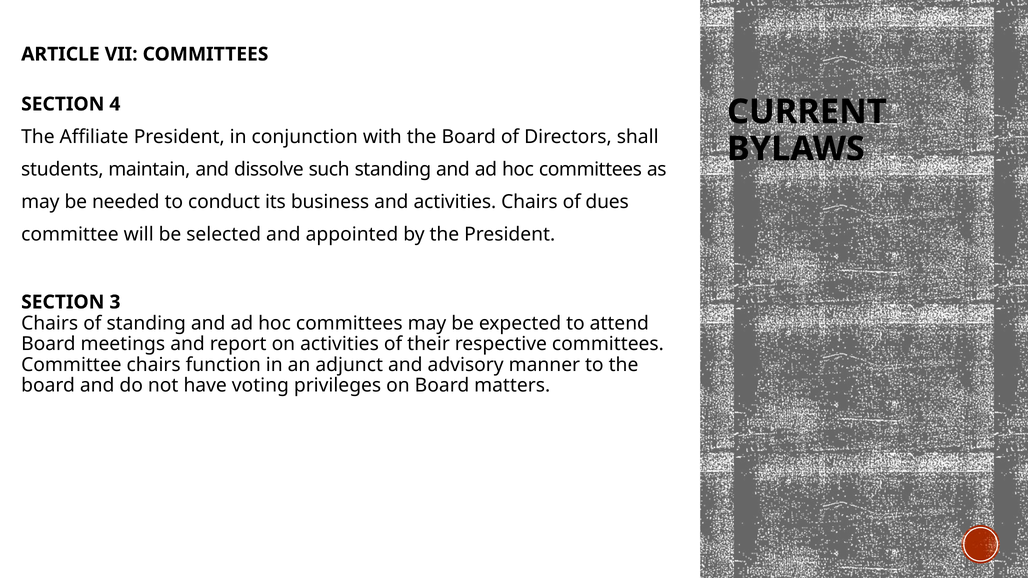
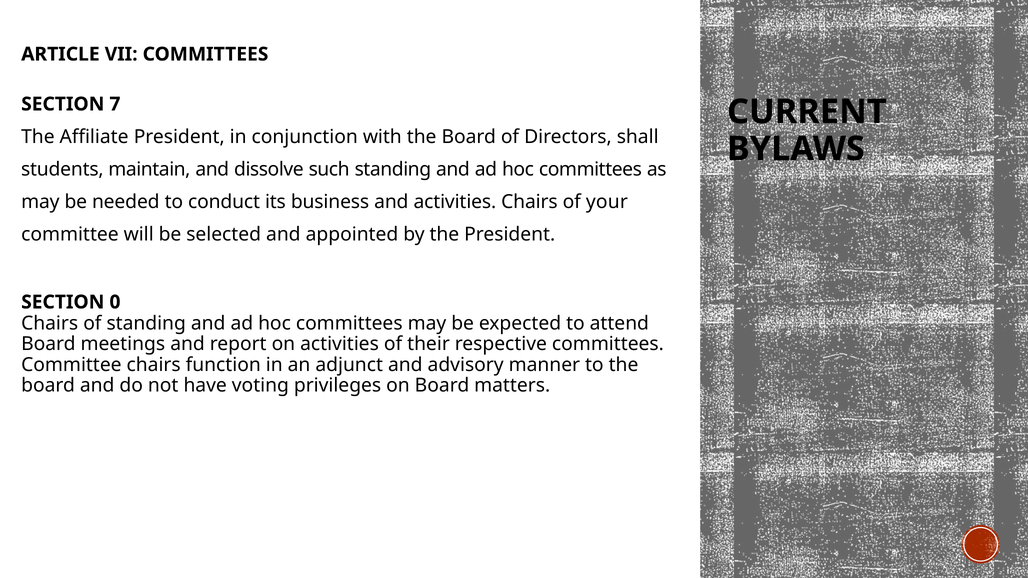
4: 4 -> 7 (115, 104)
dues: dues -> your (607, 202)
3: 3 -> 0 (115, 302)
